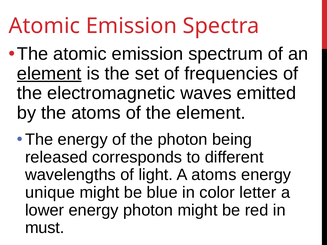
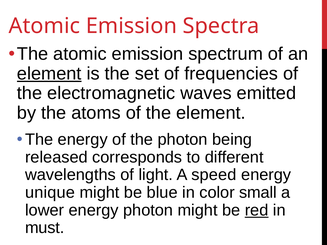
A atoms: atoms -> speed (214, 175)
letter: letter -> small (258, 193)
red underline: none -> present (257, 210)
